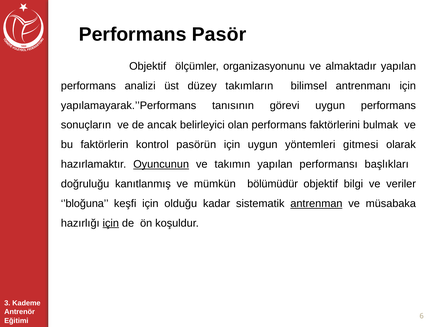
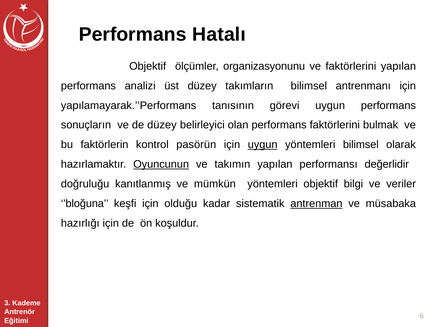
Pasör: Pasör -> Hatalı (219, 34)
ve almaktadır: almaktadır -> faktörlerini (351, 66)
de ancak: ancak -> düzey (162, 125)
uygun underline: none -> present (263, 145)
yöntemleri gitmesi: gitmesi -> bilimsel (361, 145)
başlıkları: başlıkları -> değerlidir (387, 164)
mümkün bölümüdür: bölümüdür -> yöntemleri (273, 184)
için underline: present -> none (111, 223)
